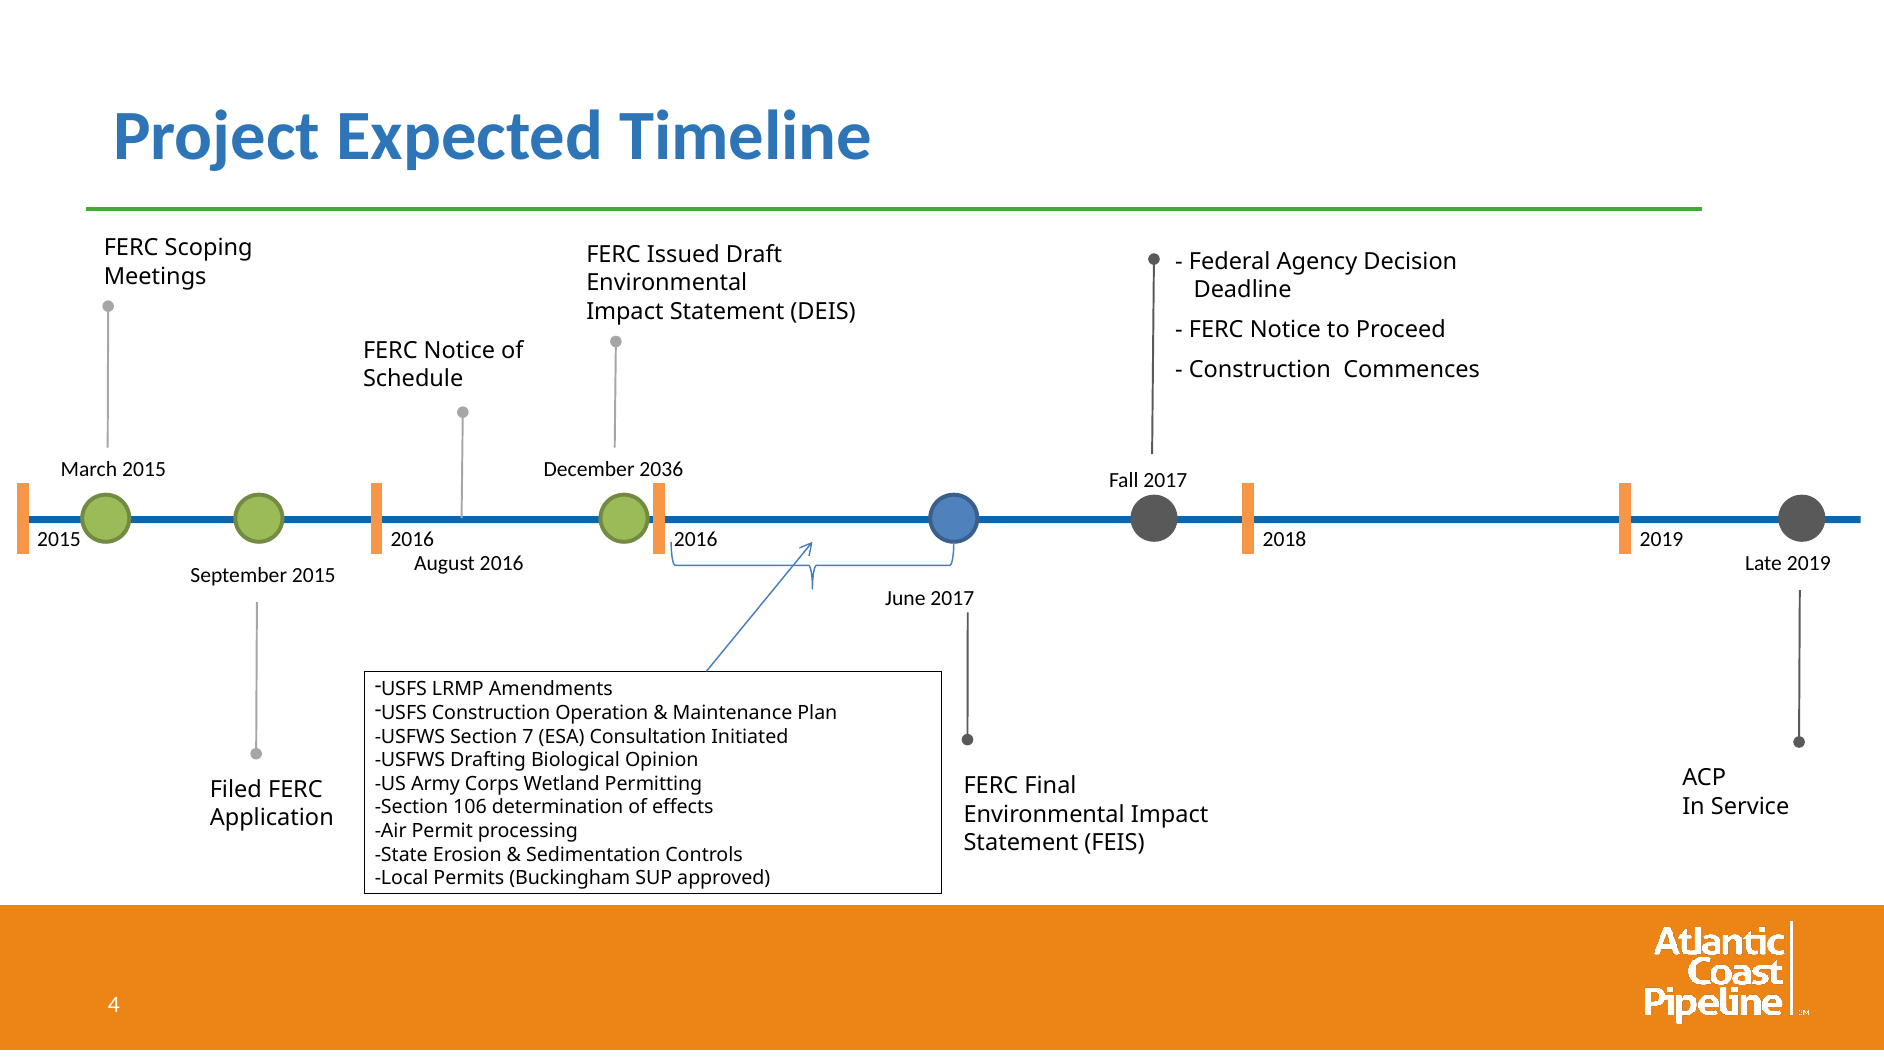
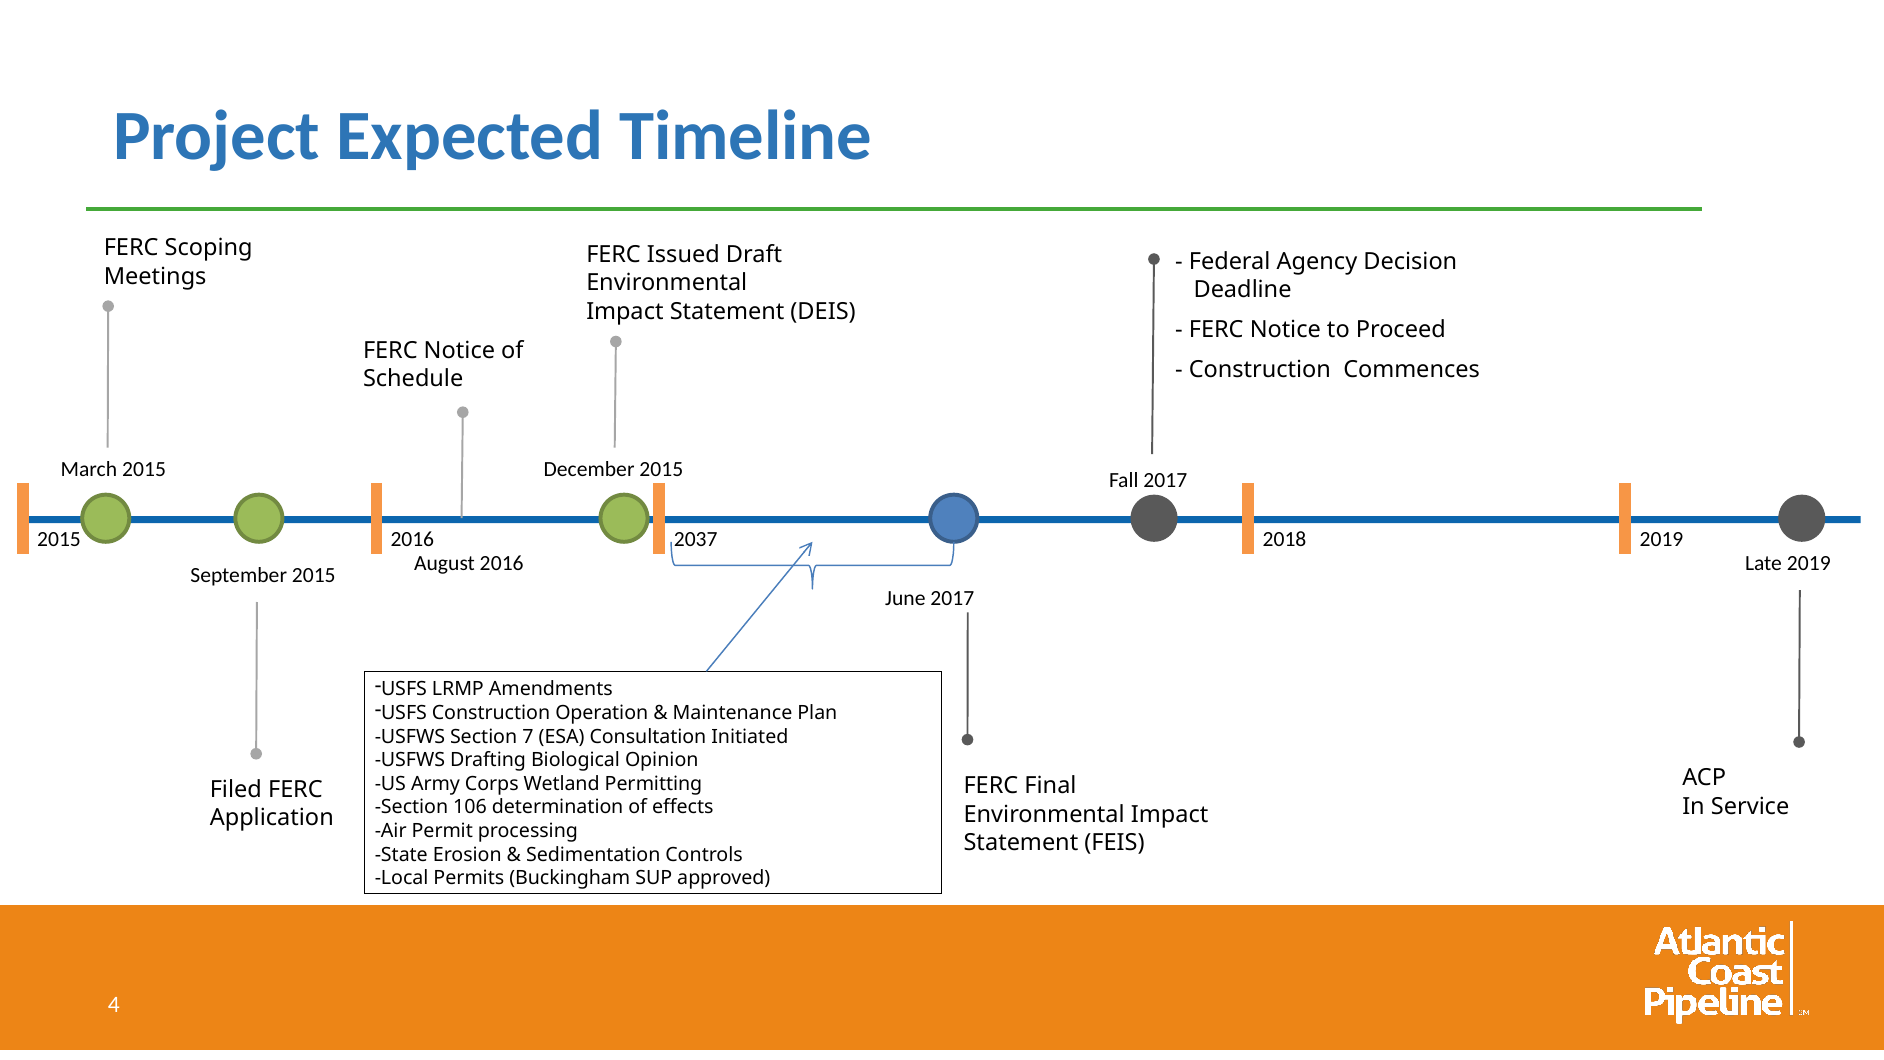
December 2036: 2036 -> 2015 (661, 469)
2016 2016: 2016 -> 2037 (696, 540)
